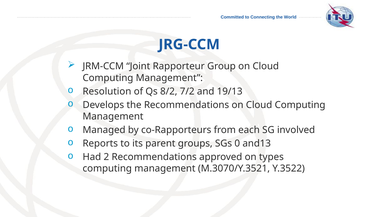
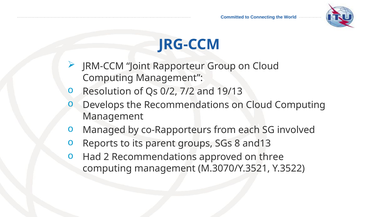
8/2: 8/2 -> 0/2 (169, 91)
0: 0 -> 8 (237, 144)
types: types -> three (271, 157)
